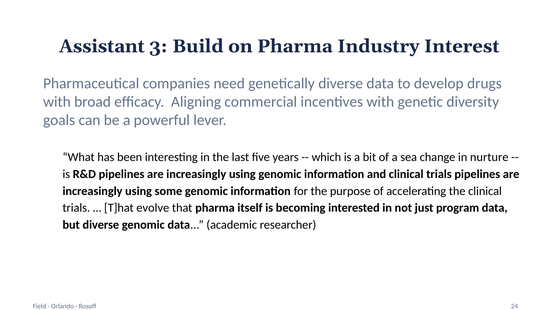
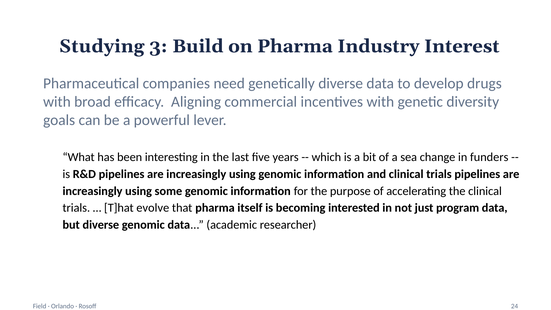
Assistant: Assistant -> Studying (102, 46)
nurture: nurture -> funders (489, 157)
